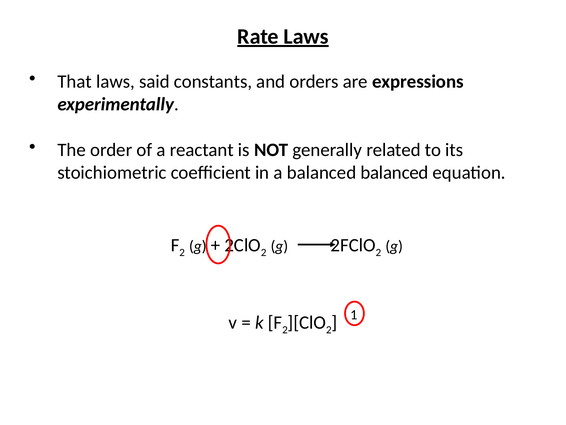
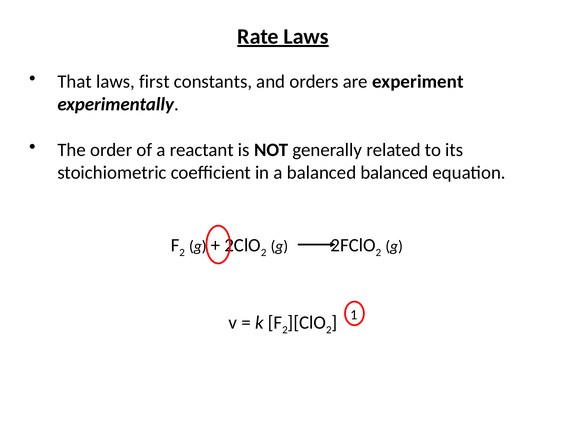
said: said -> first (154, 81)
expressions: expressions -> experiment (418, 81)
